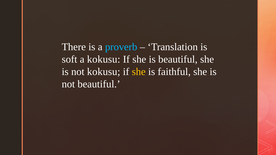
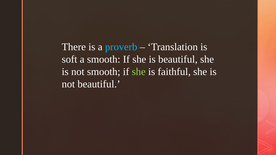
a kokusu: kokusu -> smooth (104, 59)
not kokusu: kokusu -> smooth (104, 72)
she colour: yellow -> light green (139, 72)
